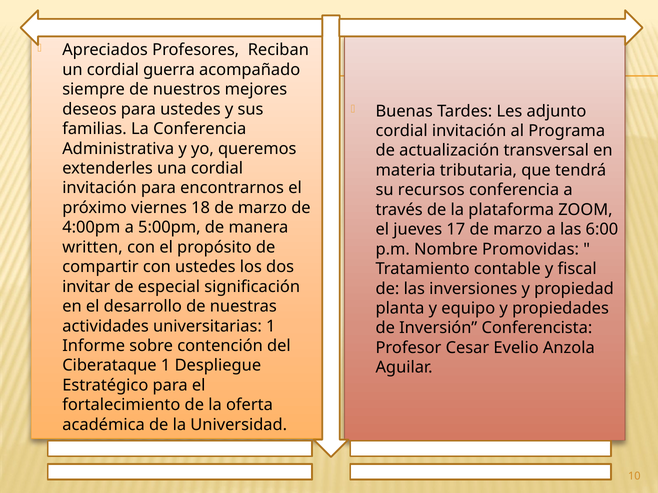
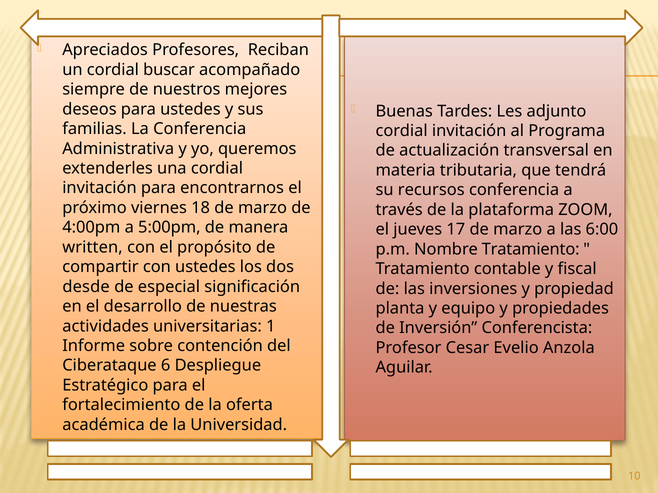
guerra: guerra -> buscar (169, 70)
Nombre Promovidas: Promovidas -> Tratamiento (531, 249)
invitar: invitar -> desde (86, 287)
Ciberataque 1: 1 -> 6 (166, 366)
